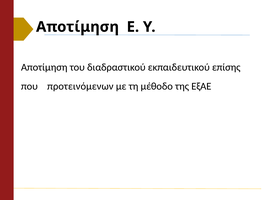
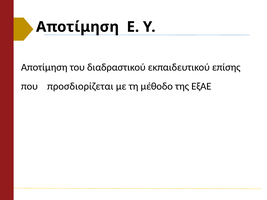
προτεινόμενων: προτεινόμενων -> προσδιορίζεται (80, 86)
